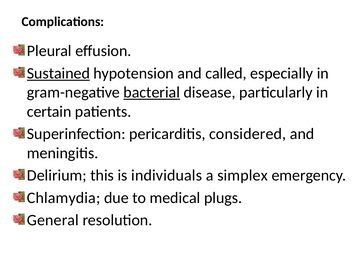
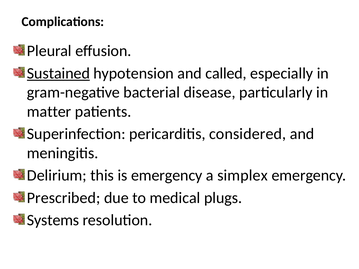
bacterial underline: present -> none (152, 93)
certain: certain -> matter (49, 112)
is individuals: individuals -> emergency (167, 176)
Chlamydia: Chlamydia -> Prescribed (64, 198)
General: General -> Systems (53, 220)
